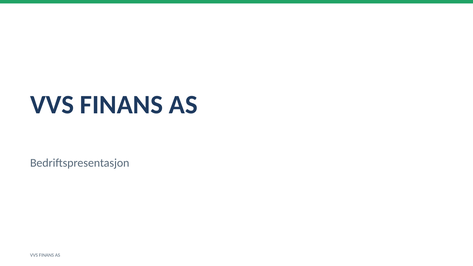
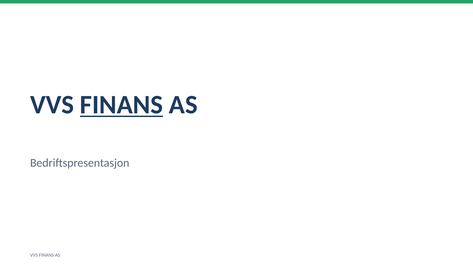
FINANS underline: none -> present (121, 105)
